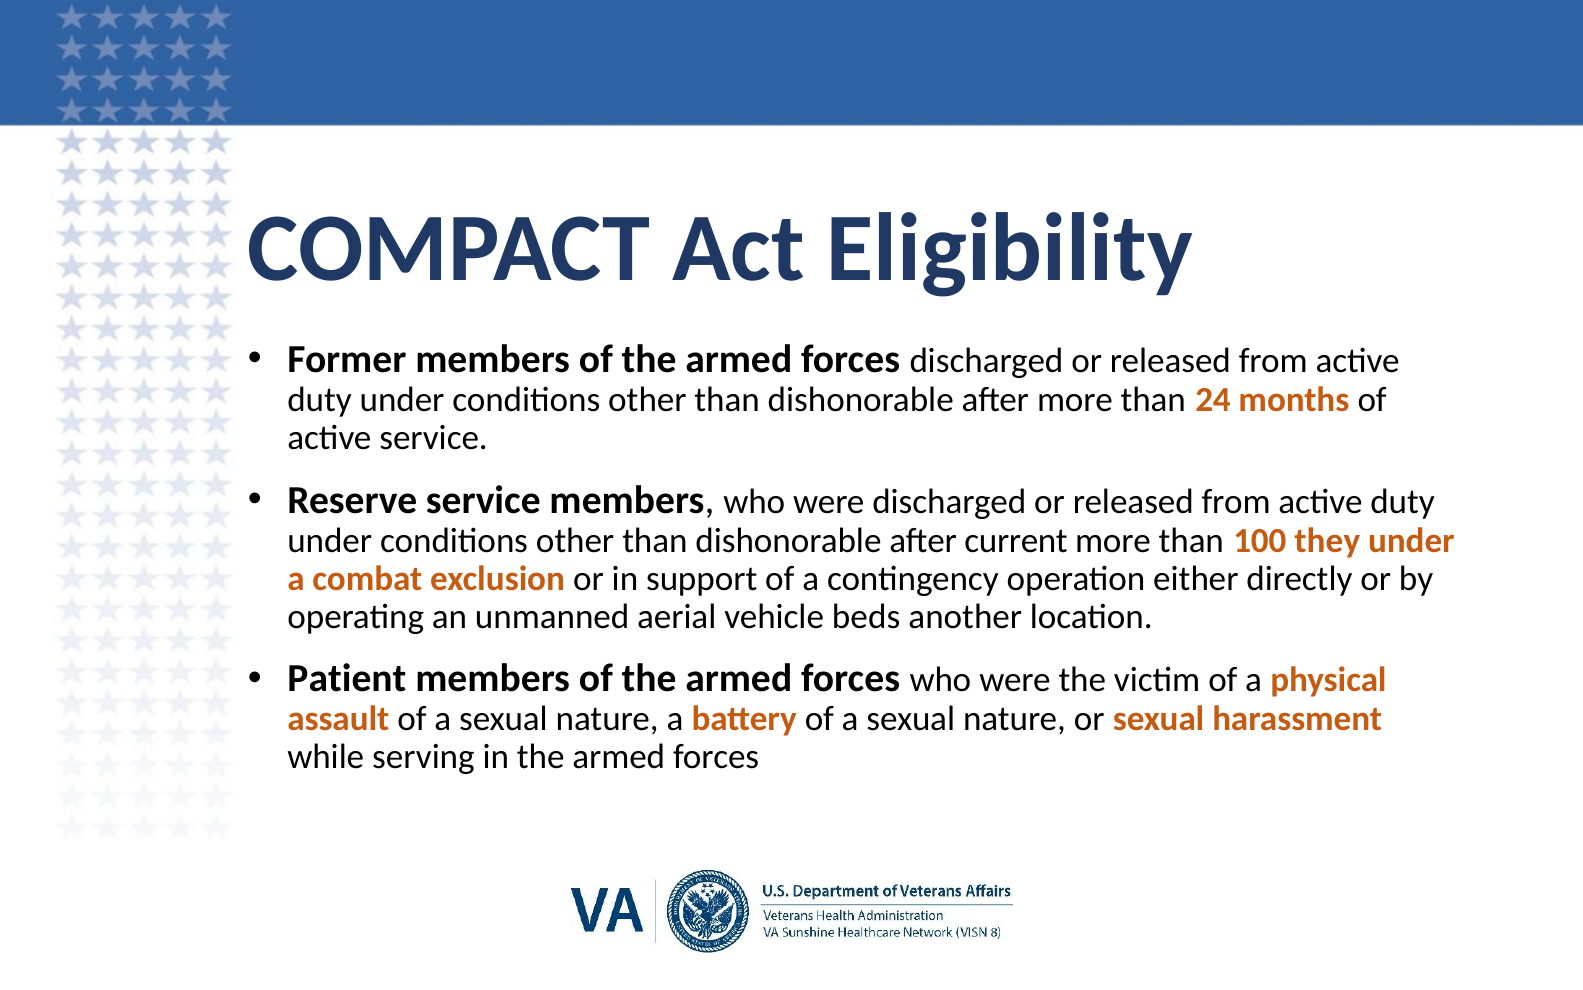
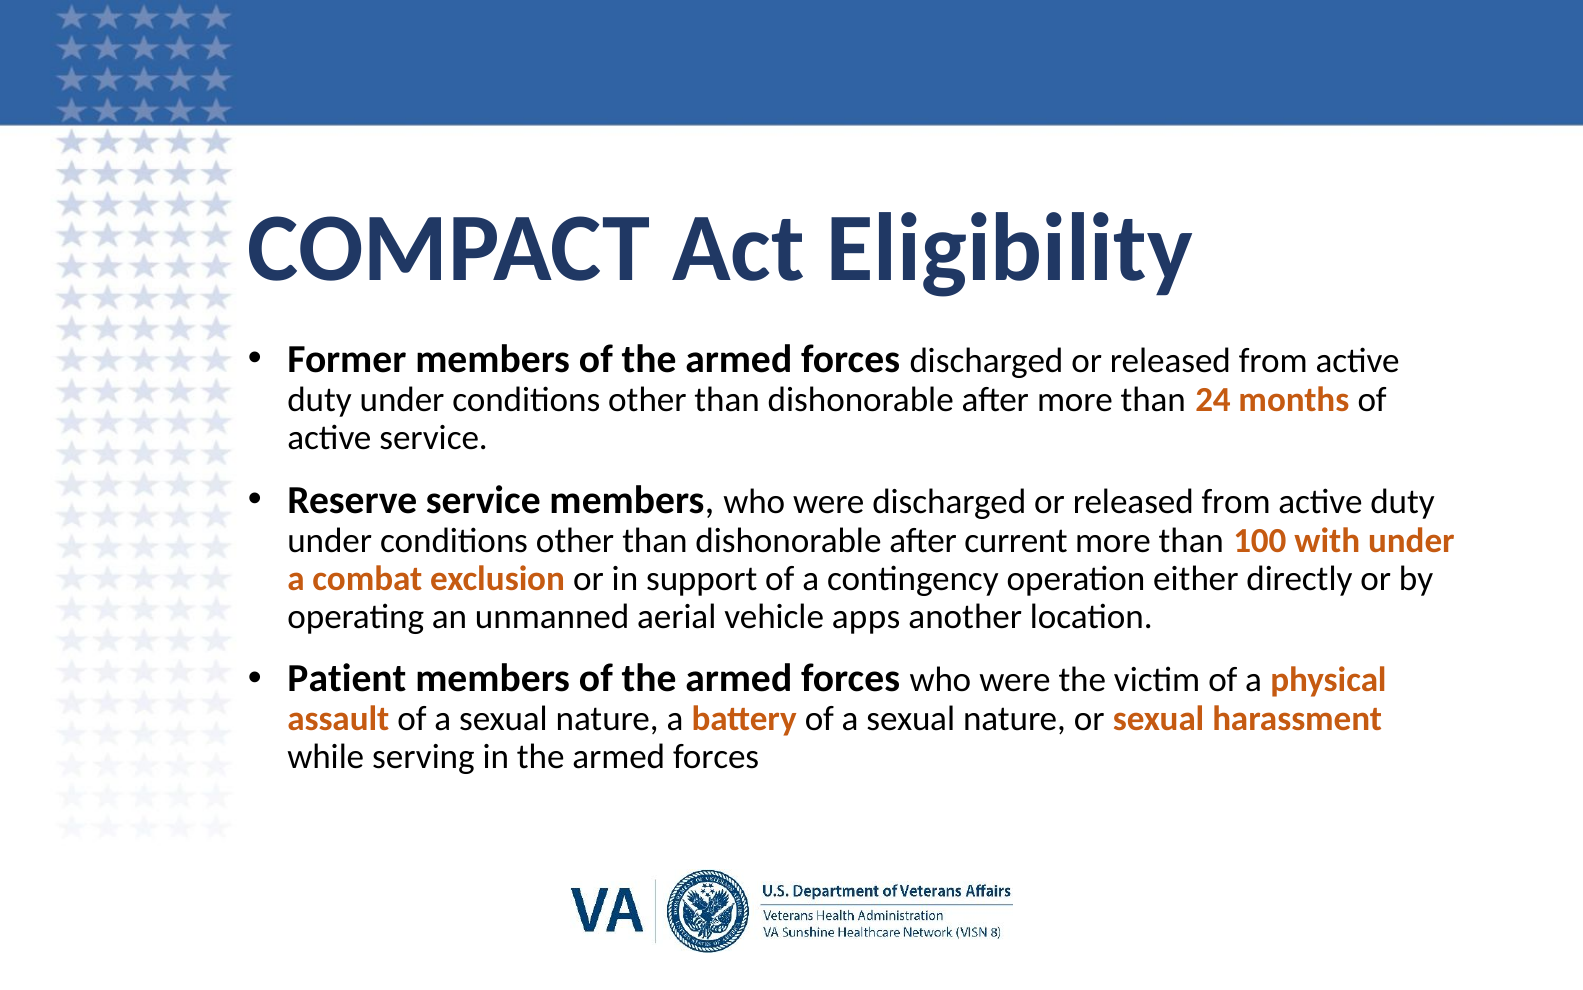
they: they -> with (1327, 540)
beds: beds -> apps (866, 616)
